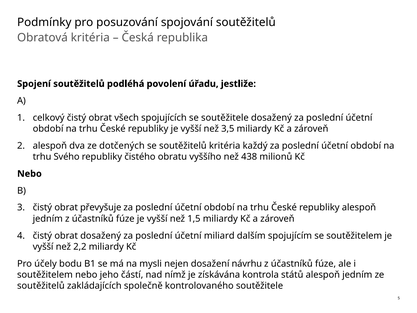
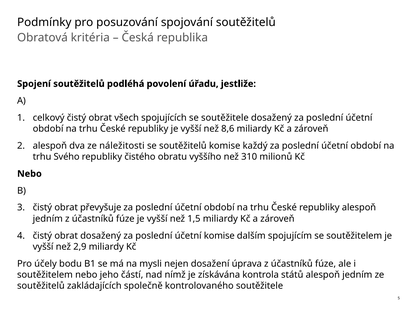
3,5: 3,5 -> 8,6 (228, 129)
dotčených: dotčených -> náležitosti (122, 146)
soutěžitelů kritéria: kritéria -> komise (225, 146)
438: 438 -> 310 (249, 157)
účetní miliard: miliard -> komise (219, 235)
2,2: 2,2 -> 2,9 (80, 247)
návrhu: návrhu -> úprava (247, 263)
